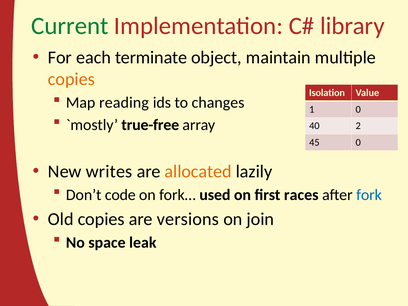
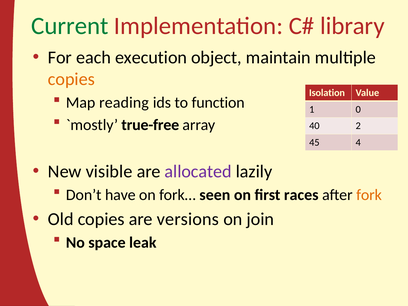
terminate: terminate -> execution (151, 58)
changes: changes -> function (218, 103)
45 0: 0 -> 4 (358, 142)
writes: writes -> visible (109, 171)
allocated colour: orange -> purple (198, 171)
code: code -> have (120, 195)
used: used -> seen (215, 195)
fork colour: blue -> orange (369, 195)
